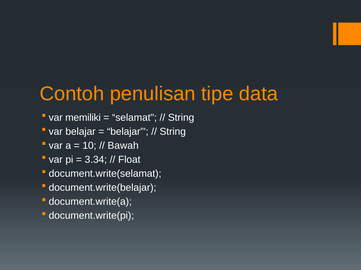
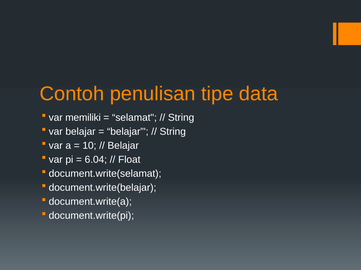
Bawah: Bawah -> Belajar (123, 146)
3.34: 3.34 -> 6.04 (96, 160)
